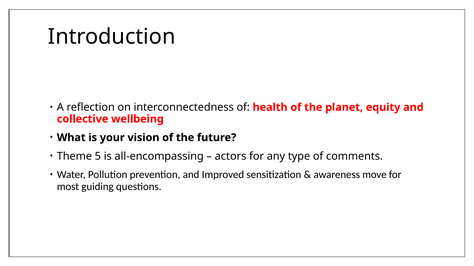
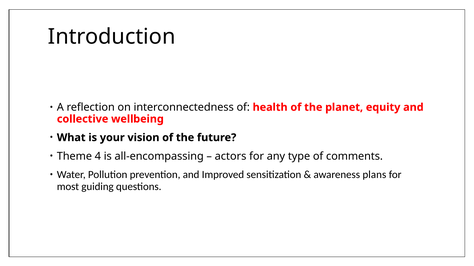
5: 5 -> 4 (98, 157)
move: move -> plans (374, 175)
